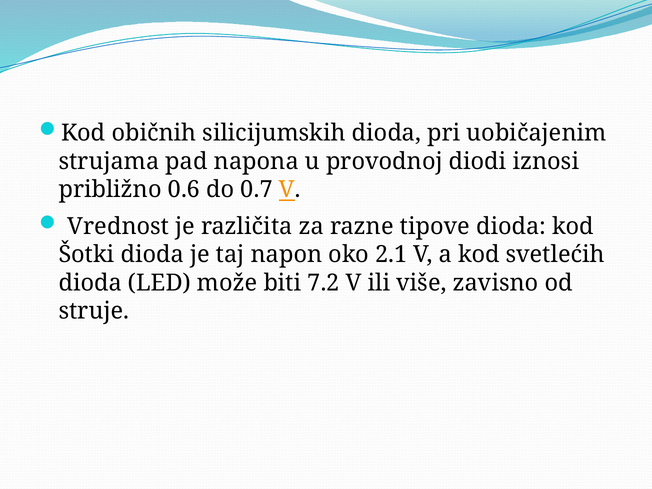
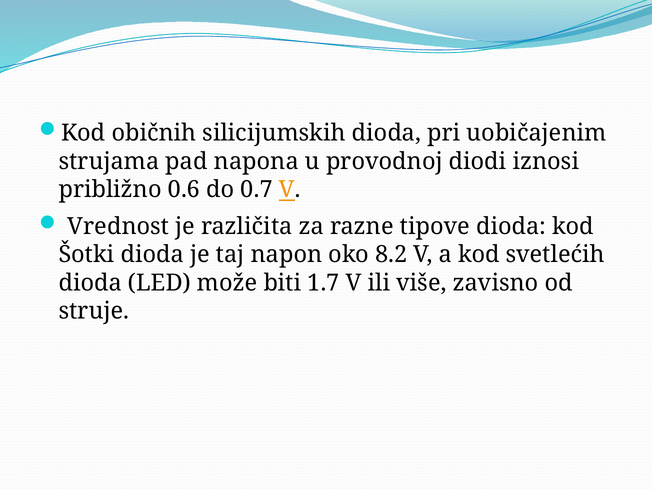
2.1: 2.1 -> 8.2 (391, 255)
7.2: 7.2 -> 1.7 (324, 283)
